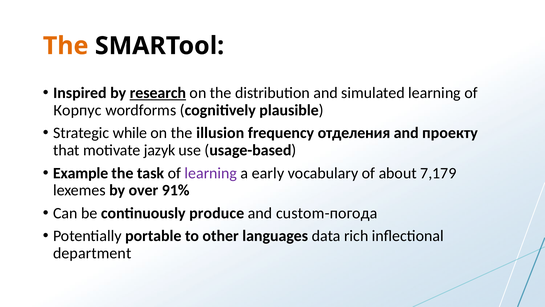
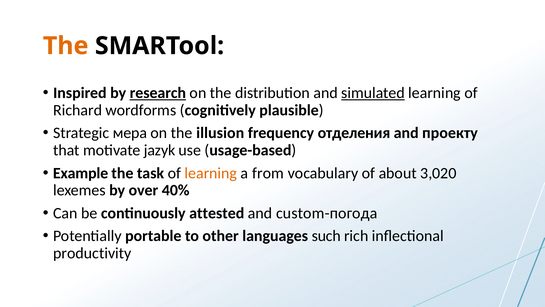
simulated underline: none -> present (373, 93)
Корпус: Корпус -> Richard (78, 110)
while: while -> мера (130, 133)
learning colour: purple -> orange (211, 173)
early: early -> from (268, 173)
7,179: 7,179 -> 3,020 (438, 173)
91%: 91% -> 40% (176, 190)
produce: produce -> attested (217, 213)
data: data -> such (326, 236)
department: department -> productivity (92, 253)
